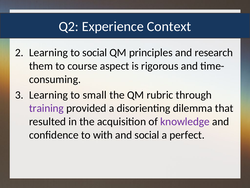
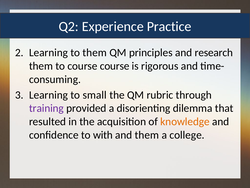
Context: Context -> Practice (169, 26)
to social: social -> them (95, 52)
course aspect: aspect -> course (115, 66)
knowledge colour: purple -> orange (185, 121)
and social: social -> them (147, 135)
perfect: perfect -> college (187, 135)
